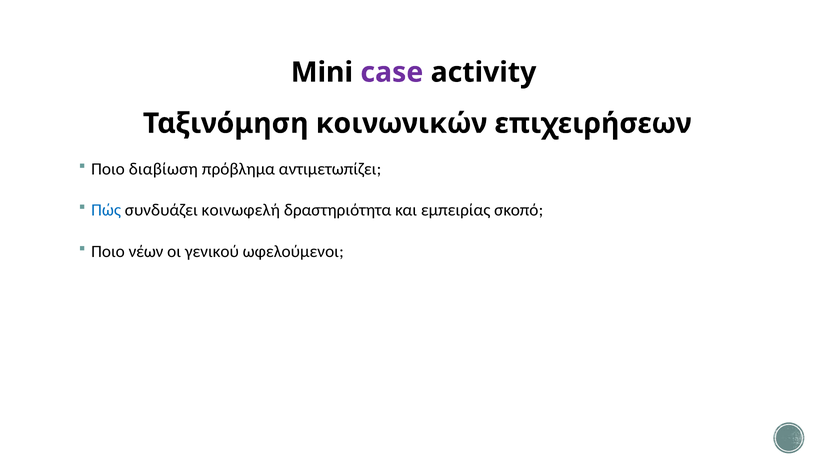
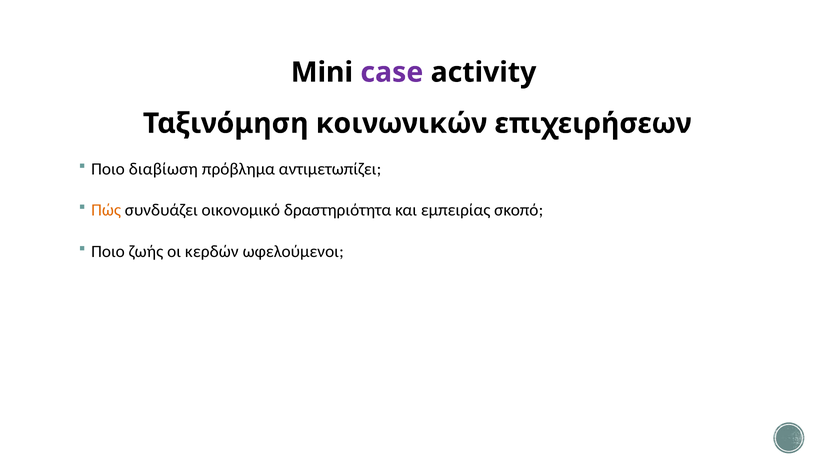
Πώς colour: blue -> orange (106, 210)
κοινωφελή: κοινωφελή -> οικονομικό (241, 210)
νέων: νέων -> ζωής (146, 252)
γενικού: γενικού -> κερδών (212, 252)
